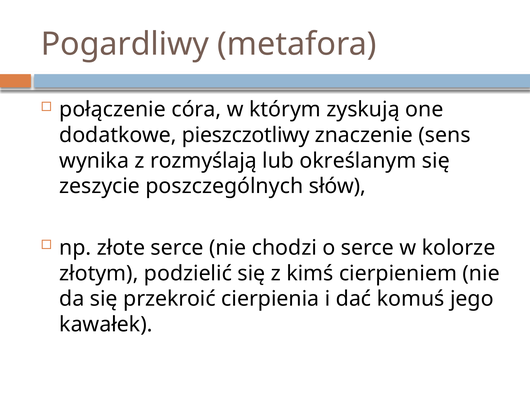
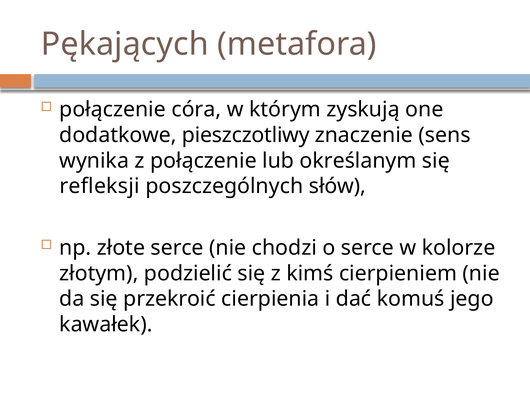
Pogardliwy: Pogardliwy -> Pękających (125, 44)
z rozmyślają: rozmyślają -> połączenie (203, 161)
zeszycie: zeszycie -> refleksji (100, 187)
